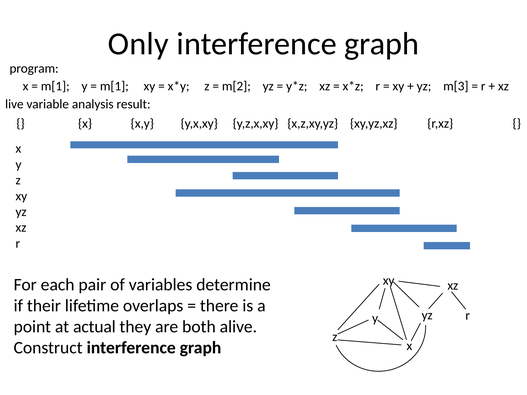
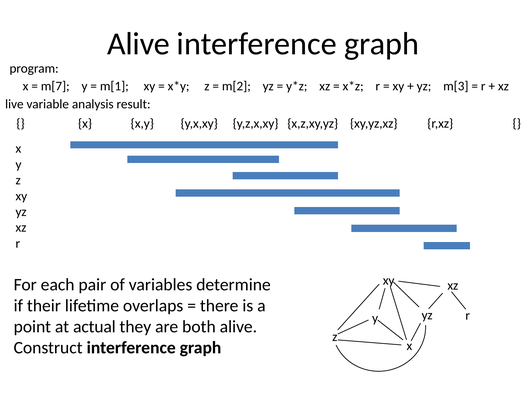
Only: Only -> Alive (139, 44)
m[1: m[1 -> m[7 (55, 86)
